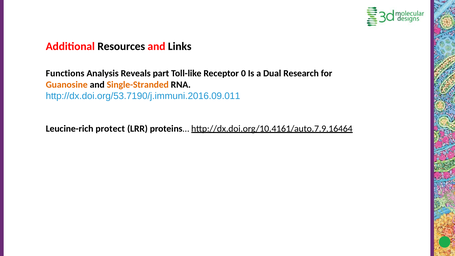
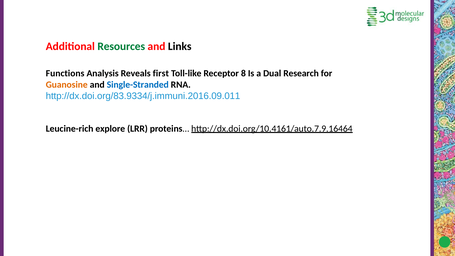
Resources colour: black -> green (121, 46)
part: part -> first (161, 73)
0: 0 -> 8 (243, 73)
Single-Stranded colour: orange -> blue (138, 85)
http://dx.doi.org/53.7190/j.immuni.2016.09.011: http://dx.doi.org/53.7190/j.immuni.2016.09.011 -> http://dx.doi.org/83.9334/j.immuni.2016.09.011 (143, 96)
protect: protect -> explore (110, 129)
